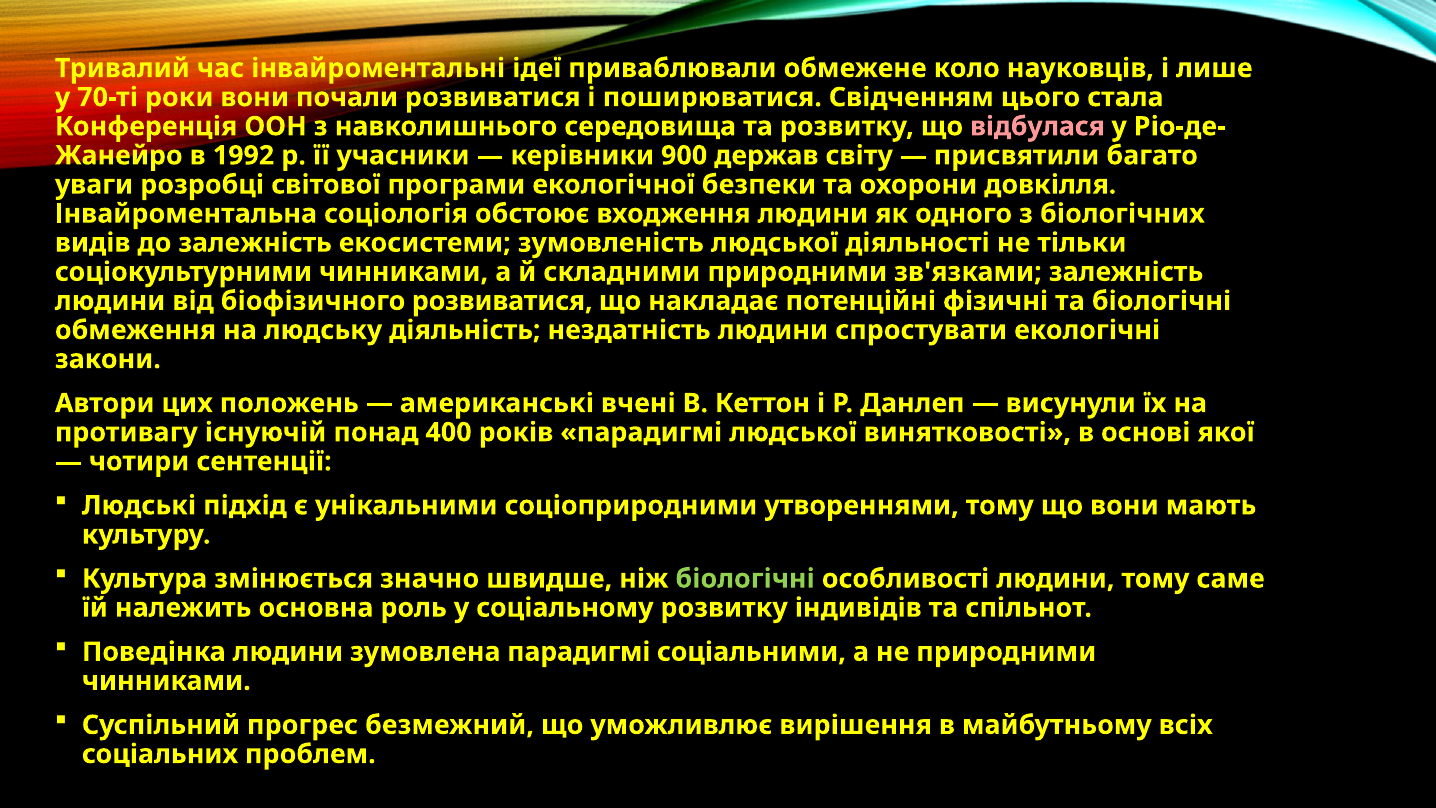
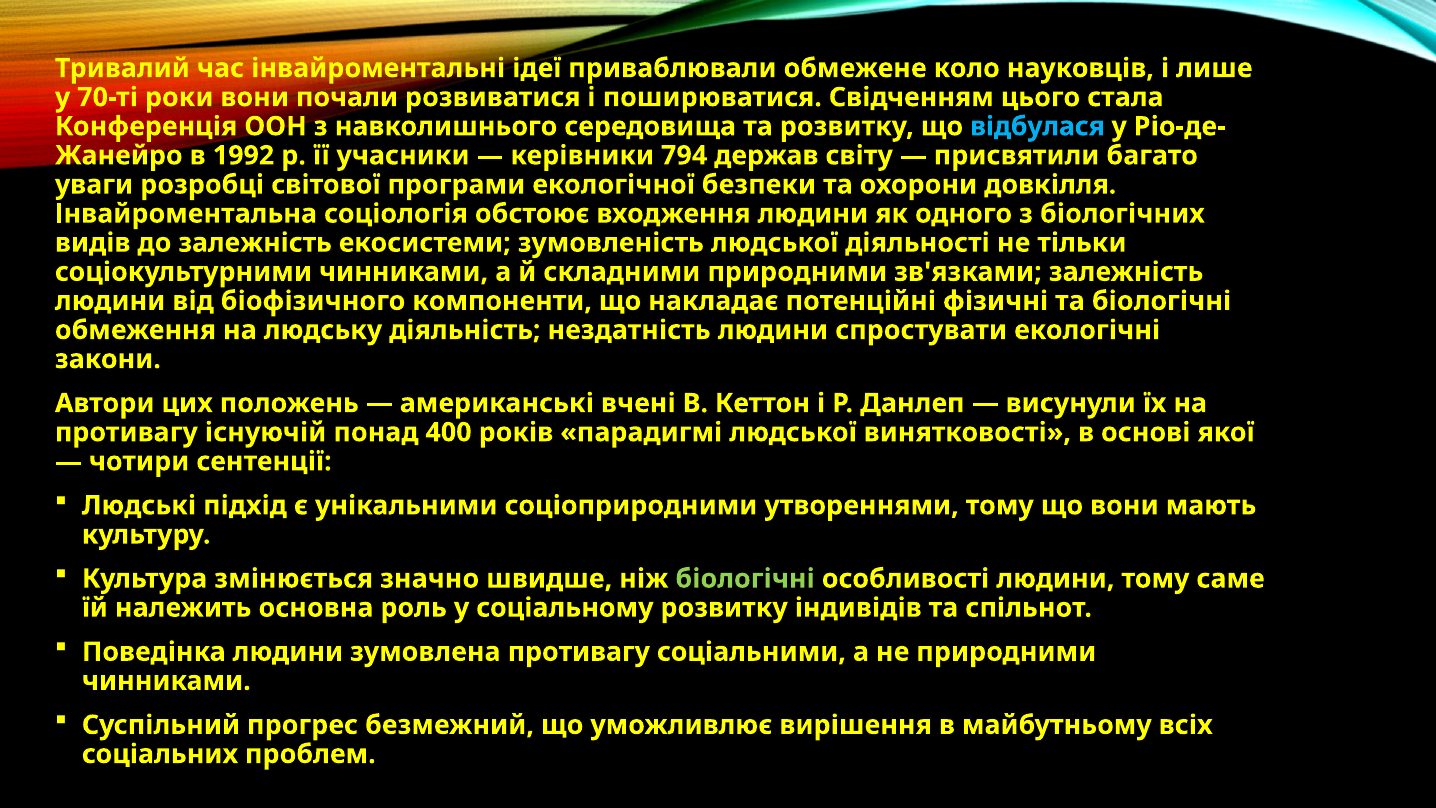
відбулася colour: pink -> light blue (1037, 126)
900: 900 -> 794 (684, 156)
біофізичного розвиватися: розвиватися -> компоненти (502, 301)
зумовлена парадигмі: парадигмі -> противагу (579, 652)
